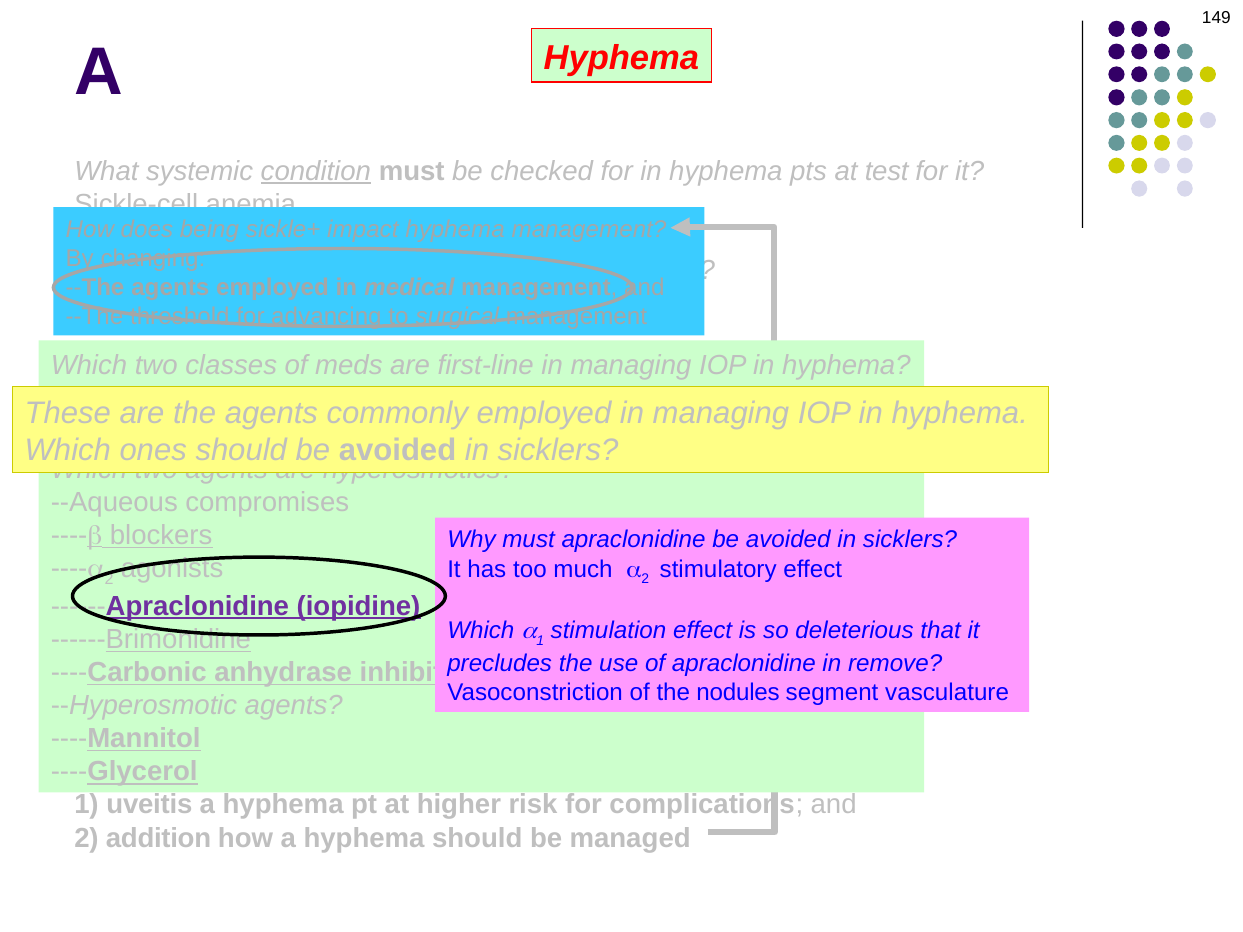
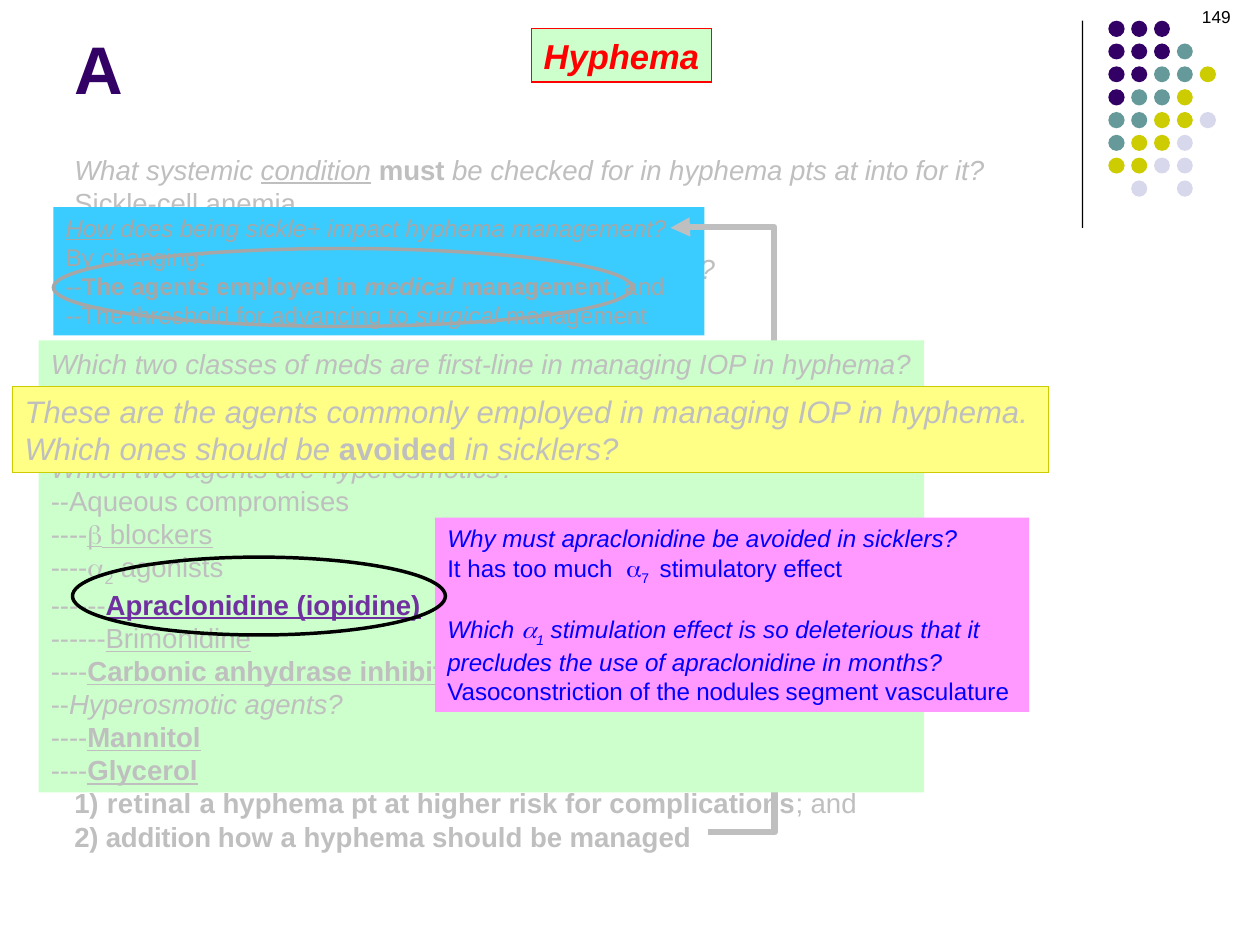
test: test -> into (887, 171)
How underline: none -> present (90, 229)
much a 2: 2 -> 7 (645, 579)
remove: remove -> months (895, 664)
uveitis: uveitis -> retinal (149, 805)
